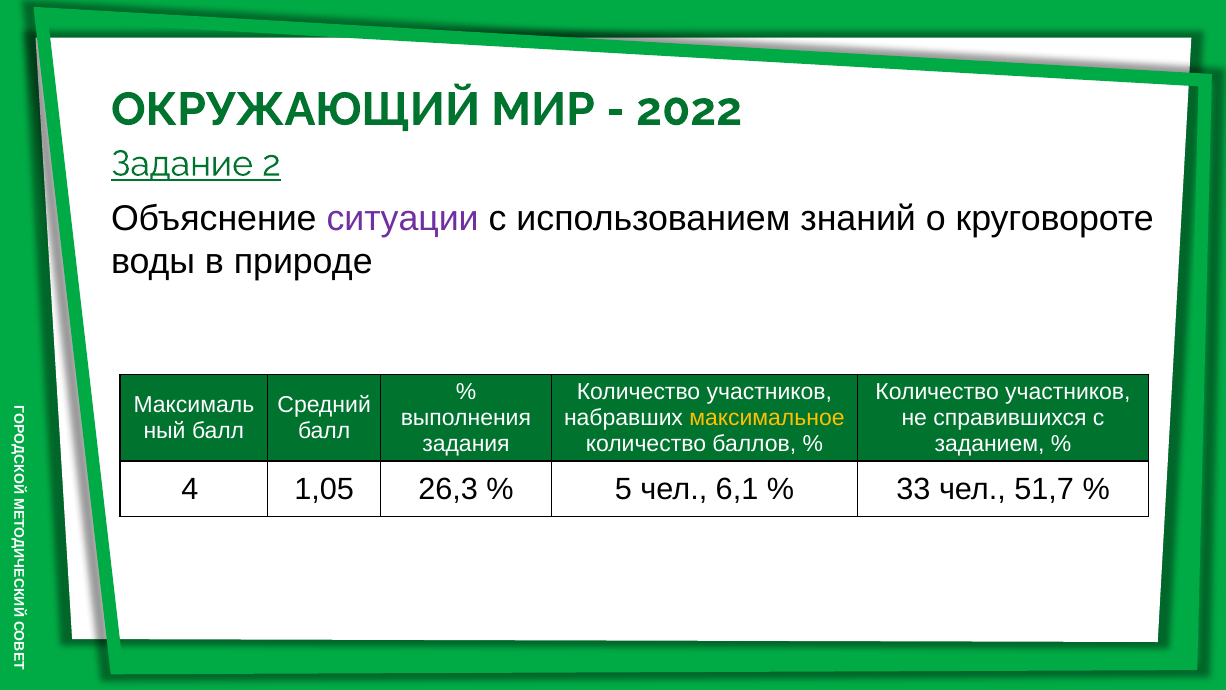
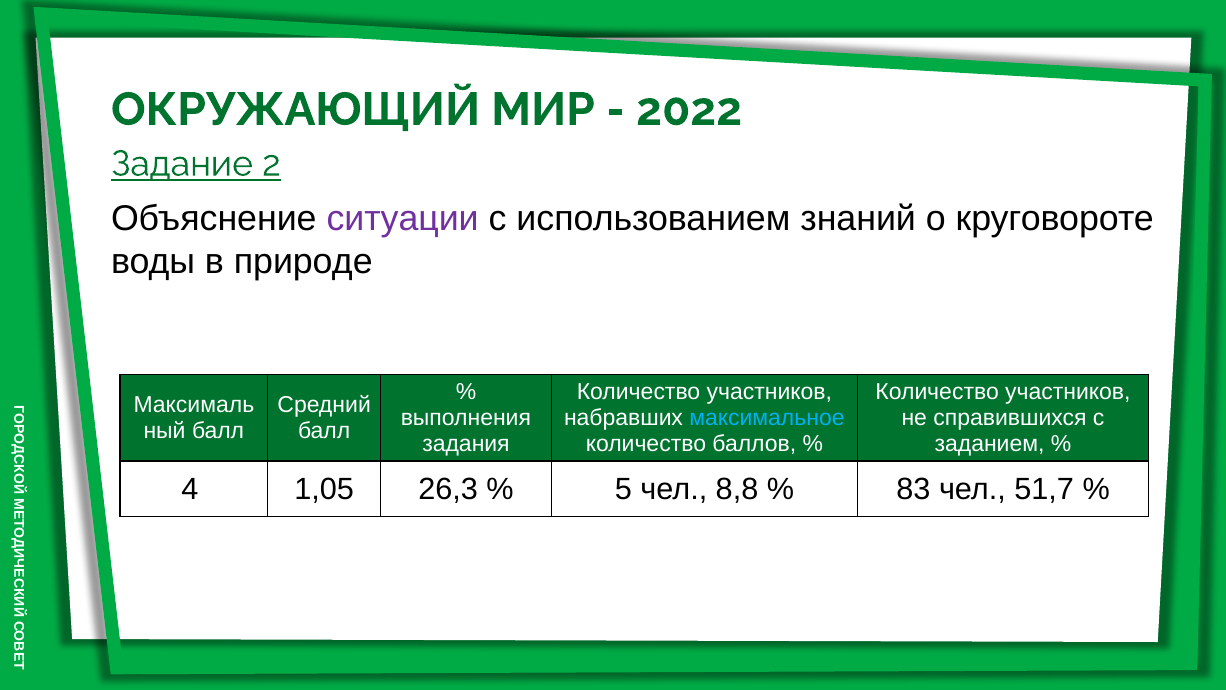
максимальное colour: yellow -> light blue (767, 418)
6,1: 6,1 -> 8,8 (737, 489)
33: 33 -> 83 (913, 489)
